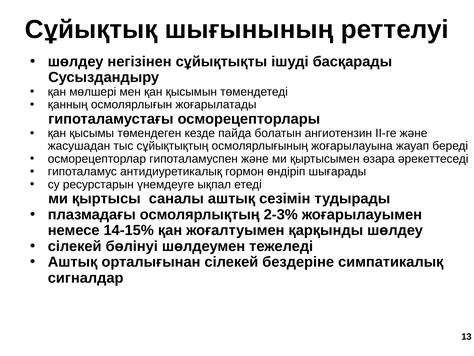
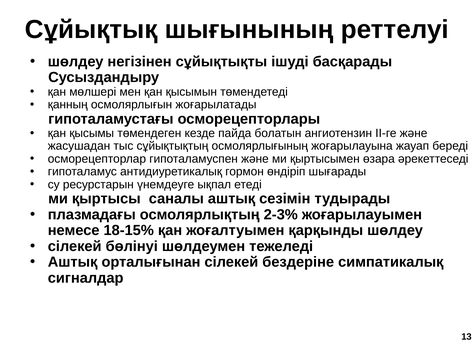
14-15%: 14-15% -> 18-15% (129, 230)
